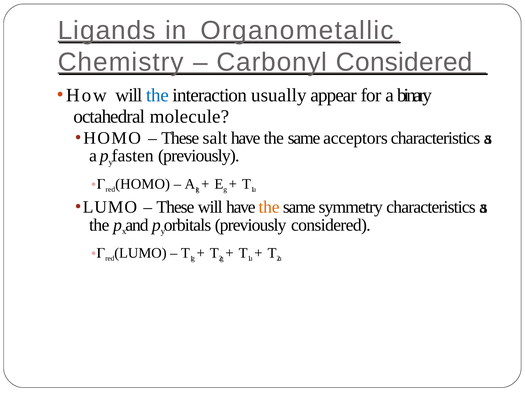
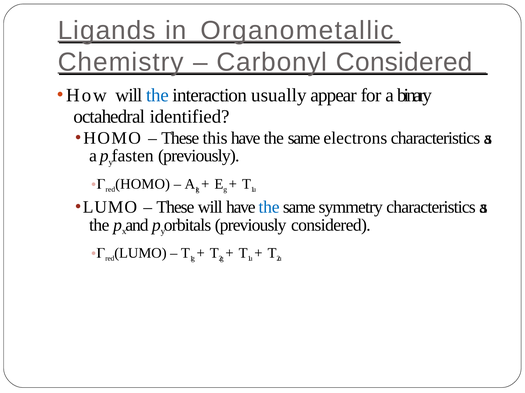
molecule: molecule -> identified (190, 117)
salt: salt -> this (215, 138)
acceptors: acceptors -> electrons (355, 138)
the colour: orange -> blue (269, 208)
